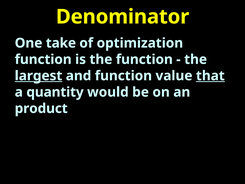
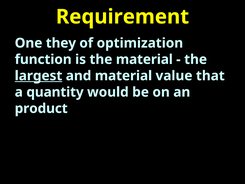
Denominator: Denominator -> Requirement (122, 17)
take: take -> they (61, 43)
the function: function -> material (144, 59)
and function: function -> material (123, 76)
that underline: present -> none (210, 76)
